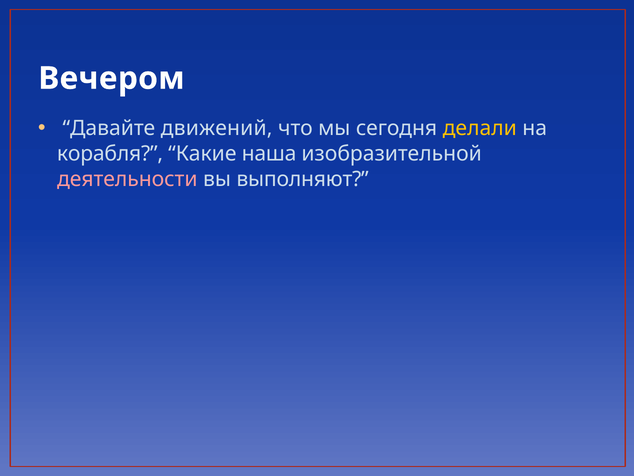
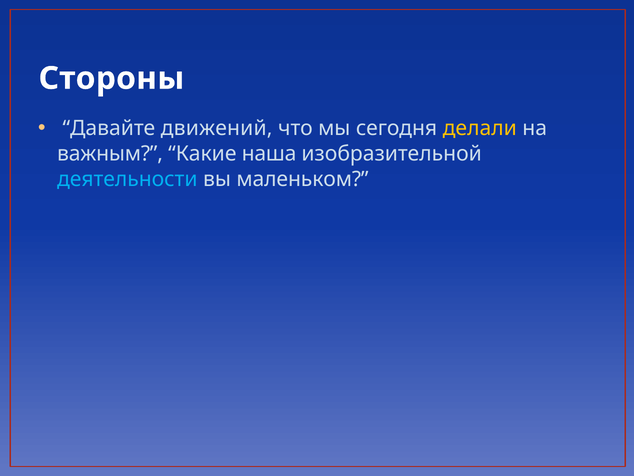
Вечером: Вечером -> Стороны (111, 78)
корабля: корабля -> важным (110, 154)
деятельности colour: pink -> light blue (127, 179)
выполняют: выполняют -> маленьком (303, 179)
